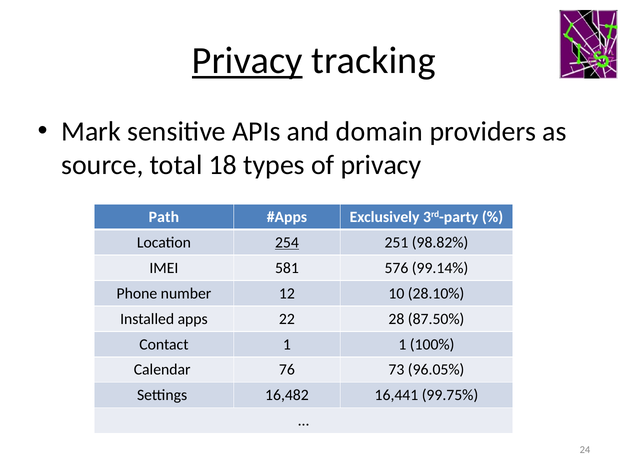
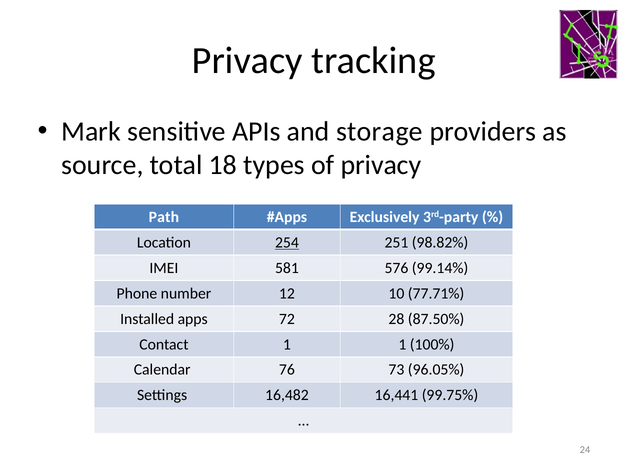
Privacy underline: present -> none (247, 61)
domain: domain -> storage (379, 132)
28.10%: 28.10% -> 77.71% (436, 293)
22: 22 -> 72 (287, 319)
